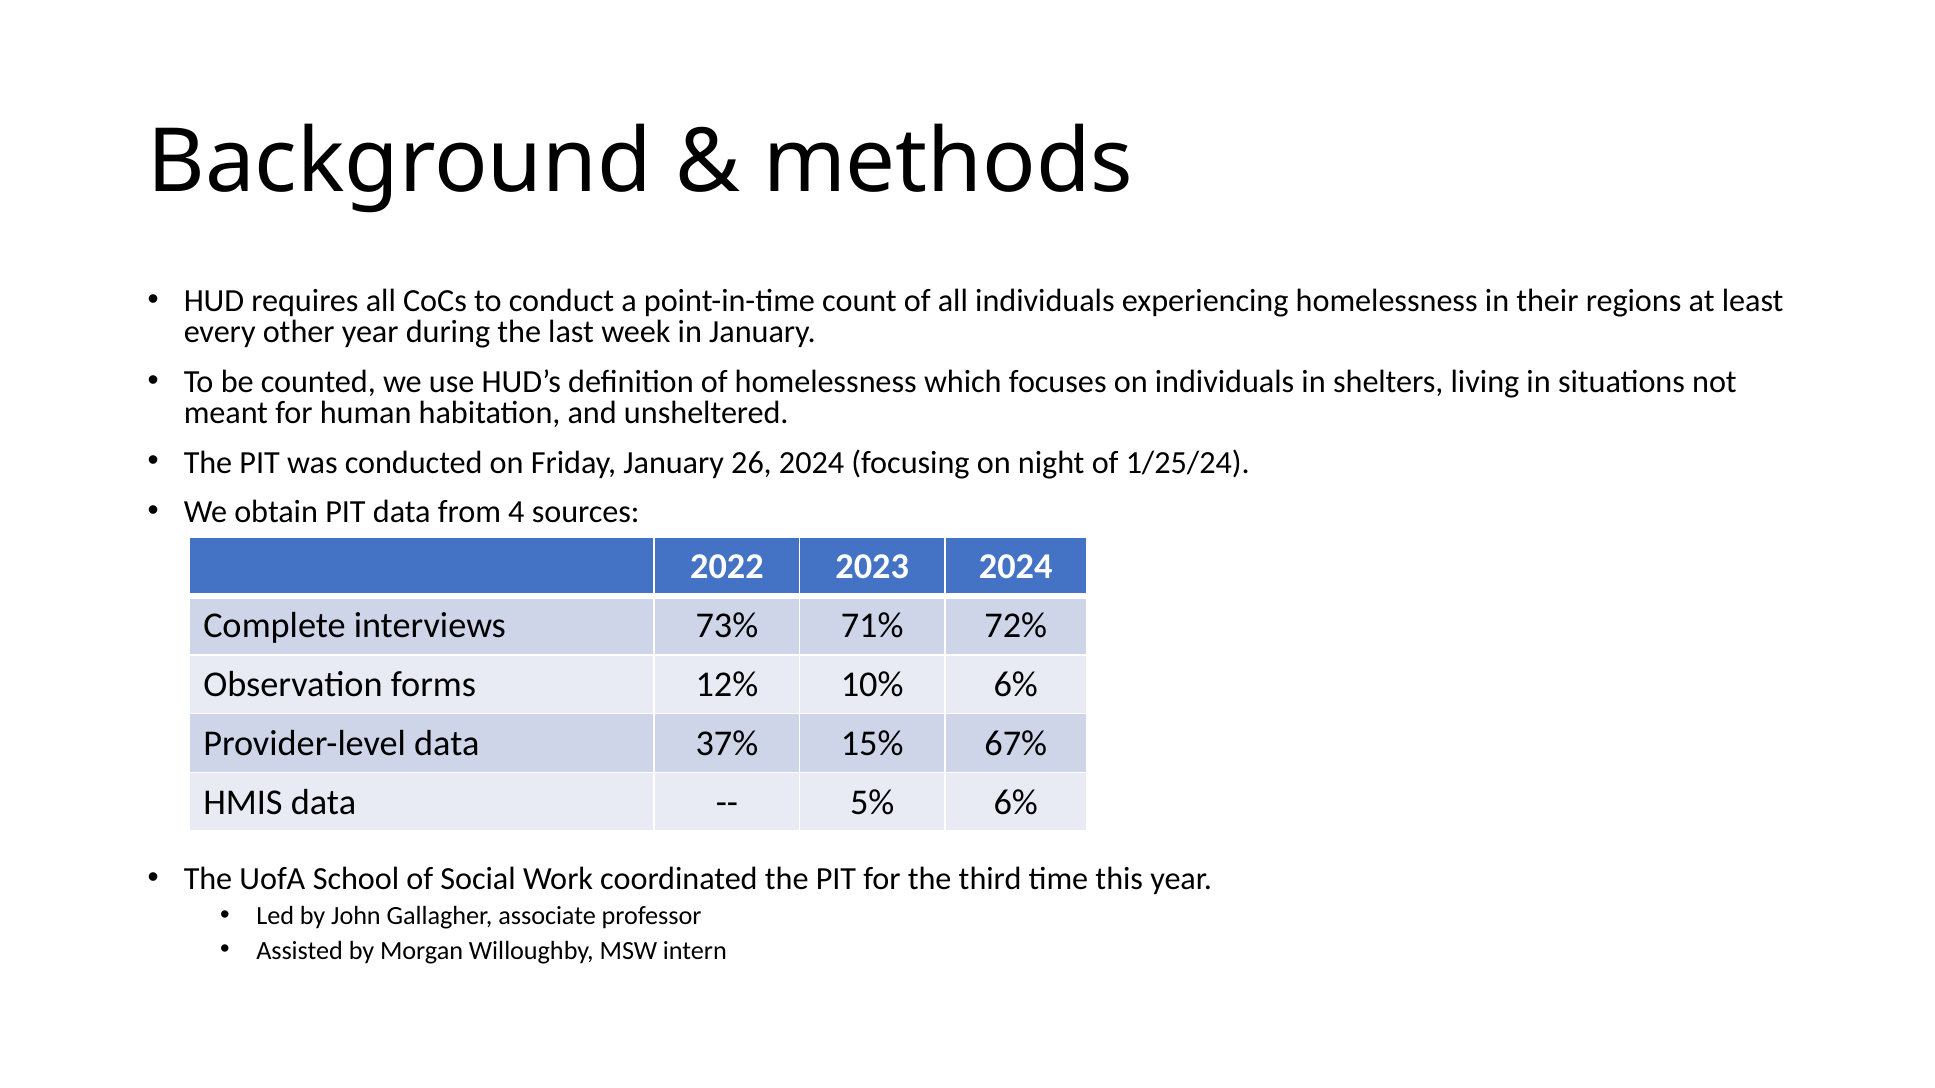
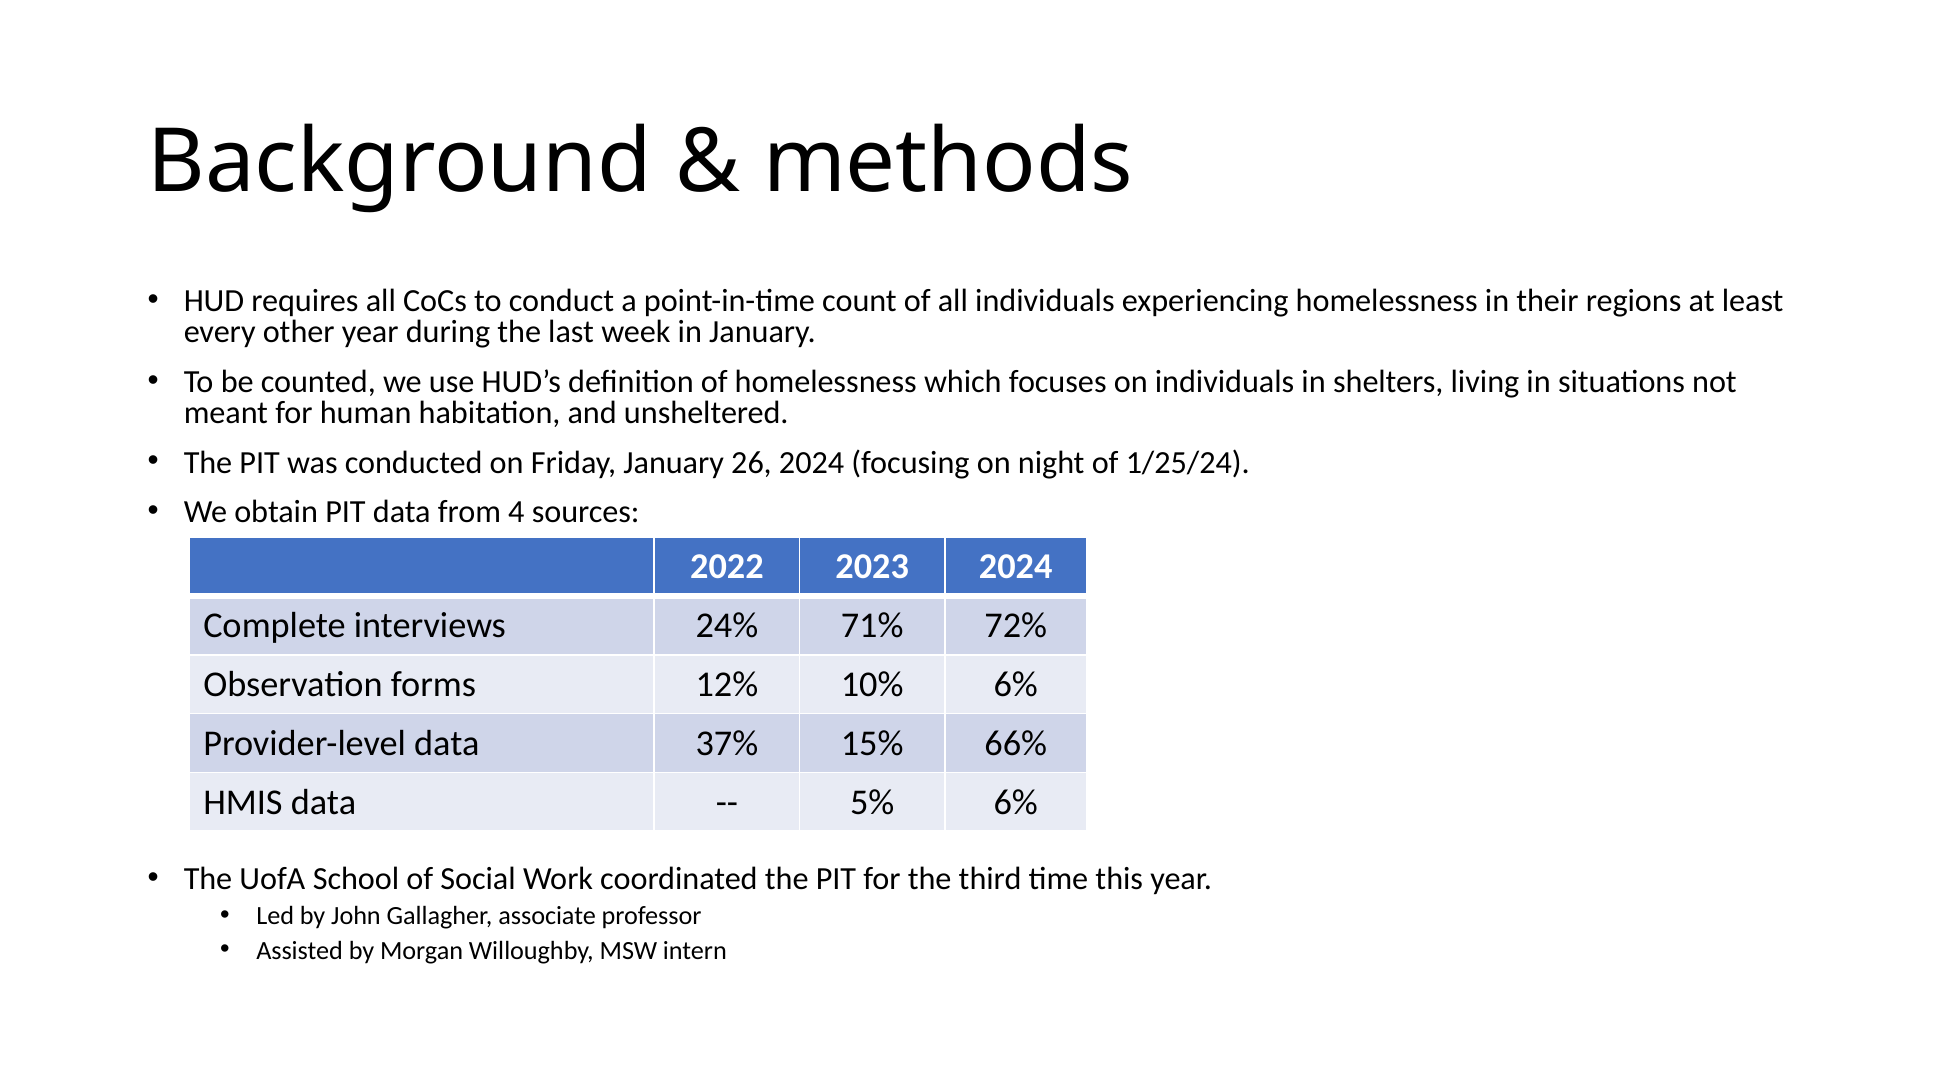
73%: 73% -> 24% (727, 626)
67%: 67% -> 66% (1016, 744)
